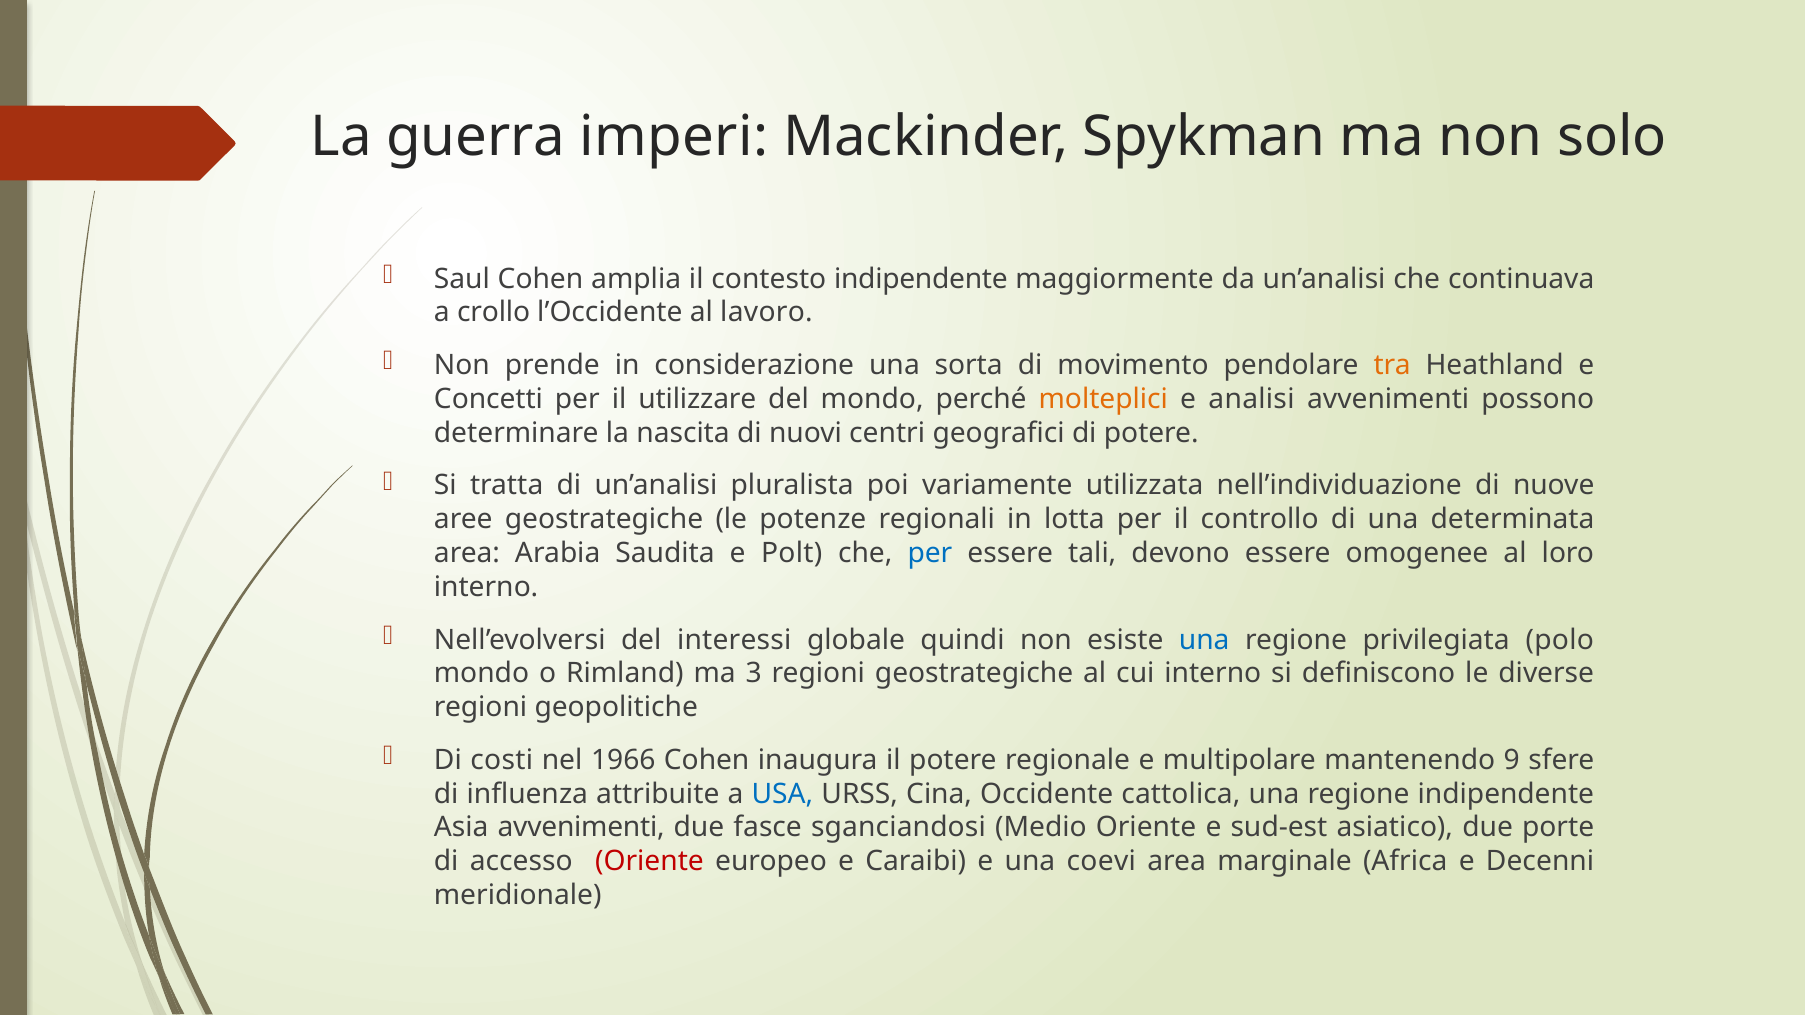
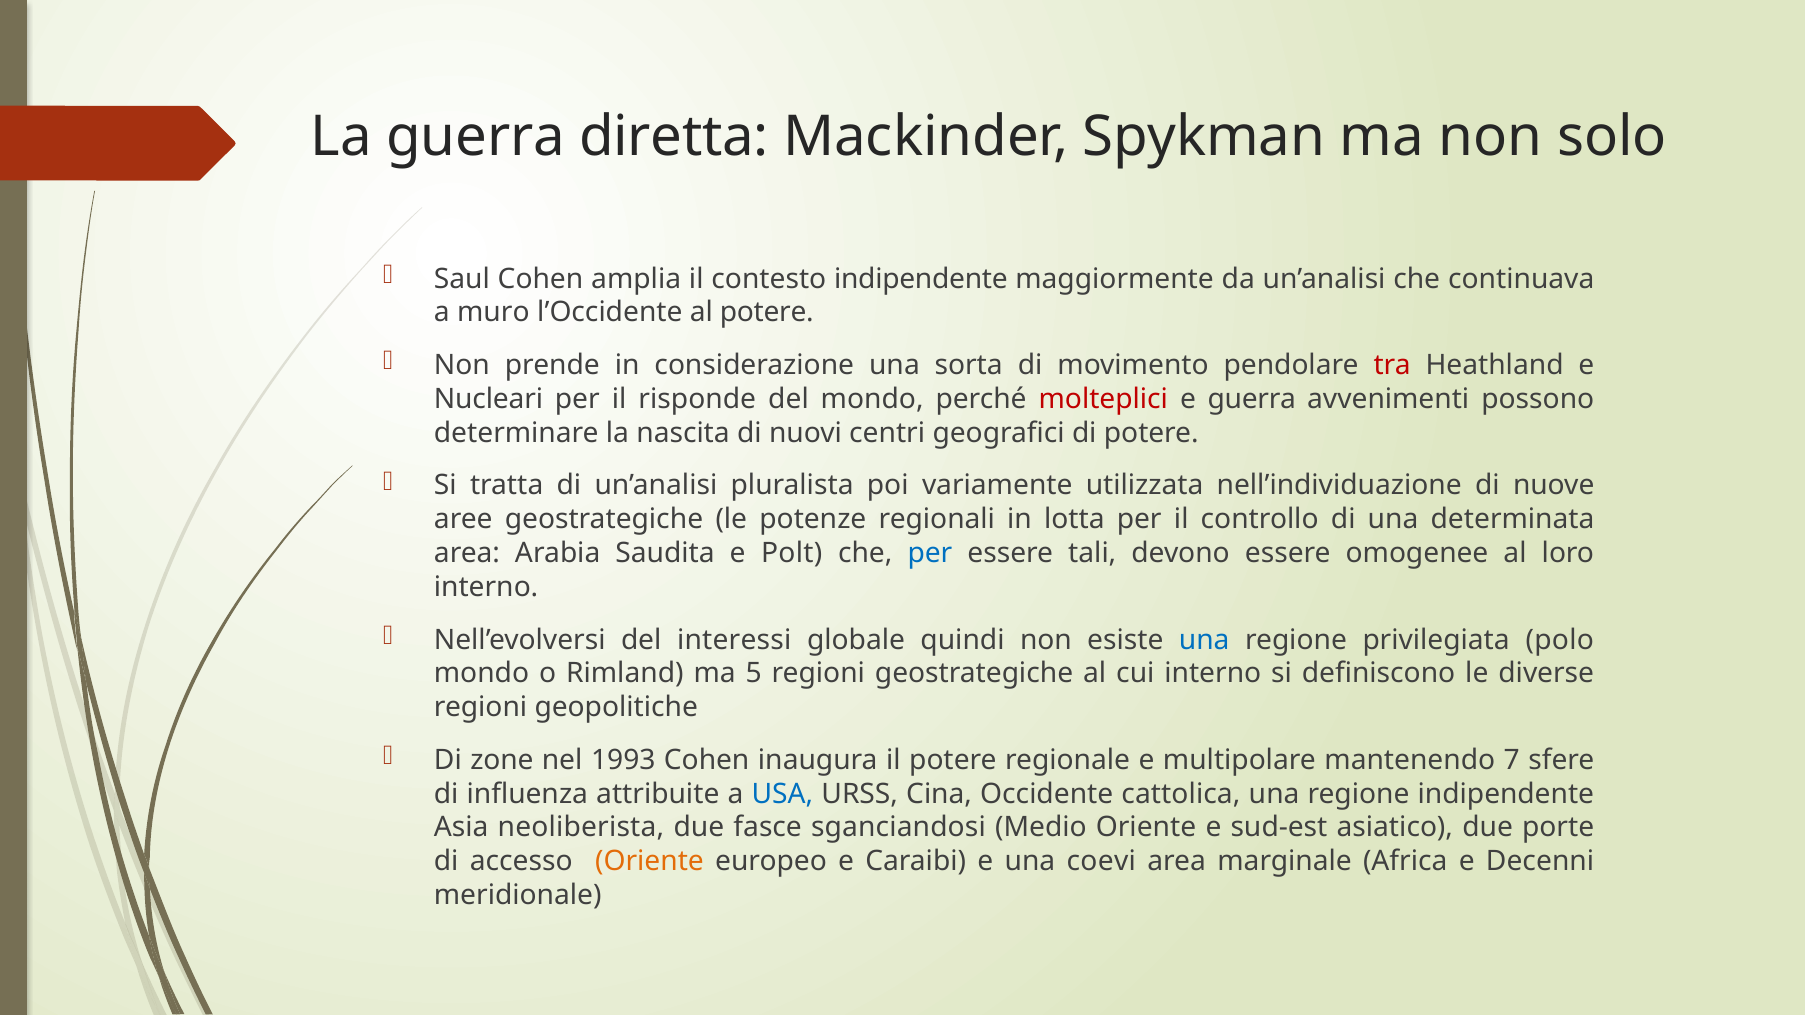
imperi: imperi -> diretta (674, 137)
crollo: crollo -> muro (493, 313)
al lavoro: lavoro -> potere (767, 313)
tra colour: orange -> red (1392, 365)
Concetti: Concetti -> Nucleari (489, 399)
utilizzare: utilizzare -> risponde (697, 399)
molteplici colour: orange -> red (1103, 399)
e analisi: analisi -> guerra (1252, 399)
3: 3 -> 5 (754, 674)
costi: costi -> zone (502, 760)
1966: 1966 -> 1993 (623, 760)
9: 9 -> 7 (1512, 760)
Asia avvenimenti: avvenimenti -> neoliberista (581, 828)
Oriente colour: red -> orange (649, 862)
